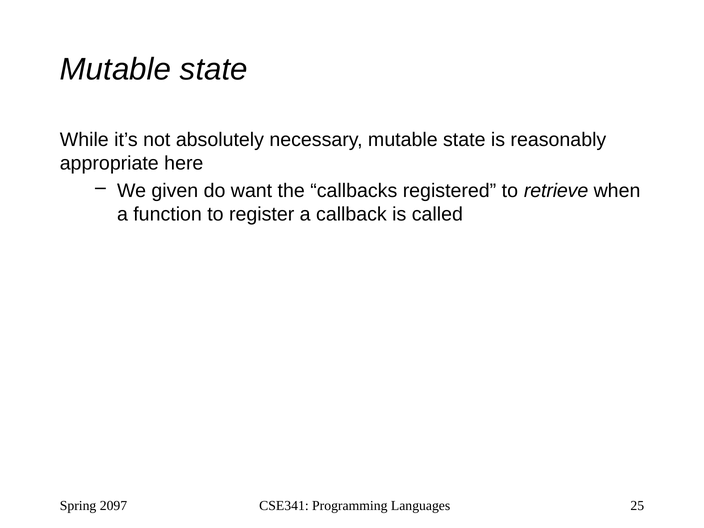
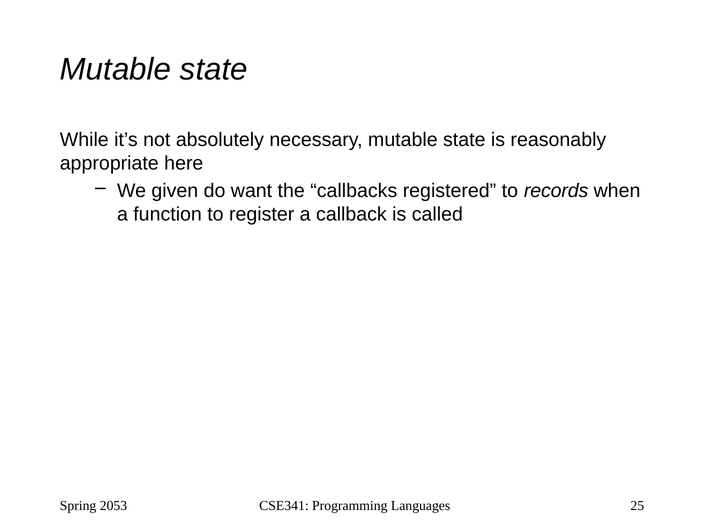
retrieve: retrieve -> records (556, 191)
2097: 2097 -> 2053 (113, 505)
